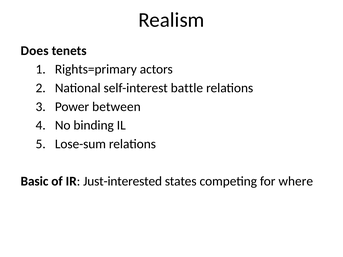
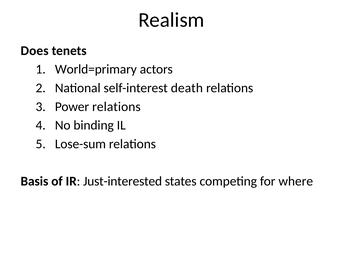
Rights=primary: Rights=primary -> World=primary (96, 69)
battle: battle -> death (187, 88)
Power between: between -> relations (116, 107)
Basic: Basic -> Basis (34, 181)
